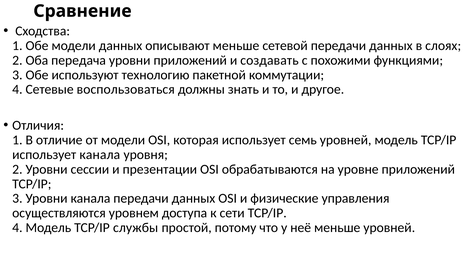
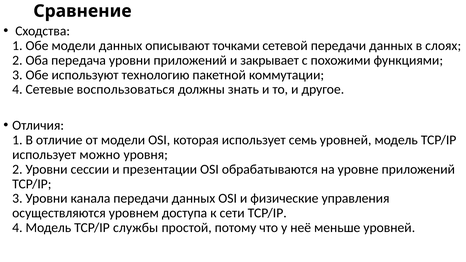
описывают меньше: меньше -> точками (236, 46)
создавать: создавать -> закрывает (270, 60)
использует канала: канала -> можно (100, 155)
